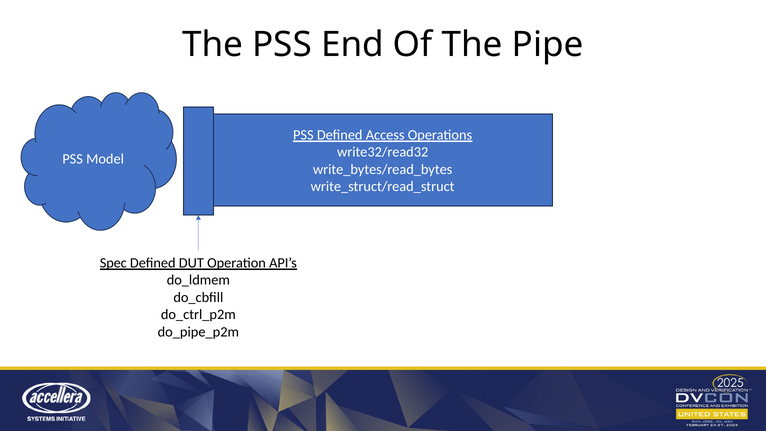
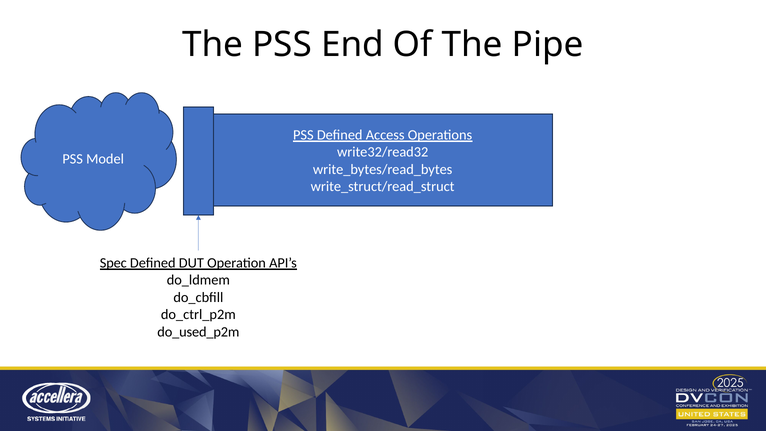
do_pipe_p2m: do_pipe_p2m -> do_used_p2m (198, 332)
